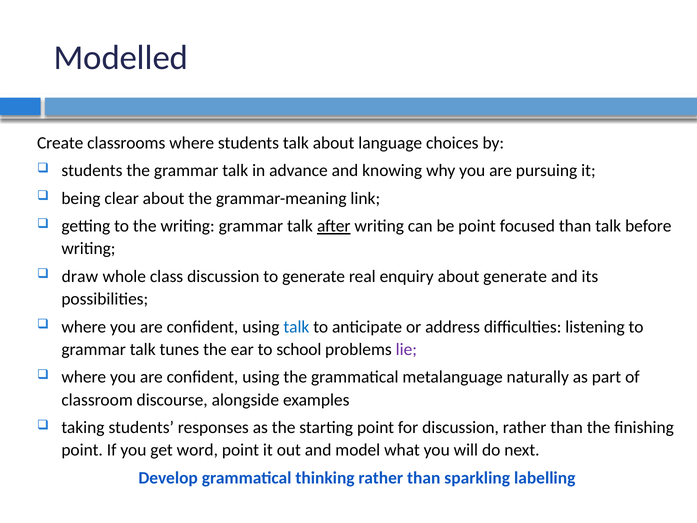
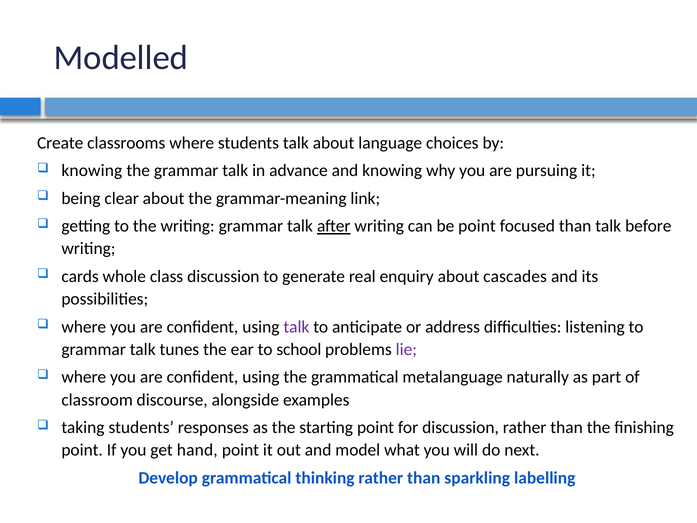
students: students -> knowing (92, 171)
draw: draw -> cards (80, 276)
about generate: generate -> cascades (515, 276)
talk colour: blue -> purple (296, 327)
word: word -> hand (197, 450)
